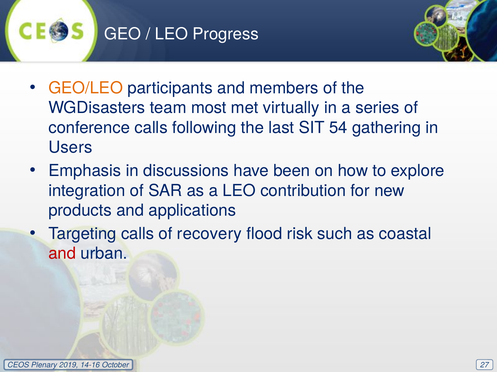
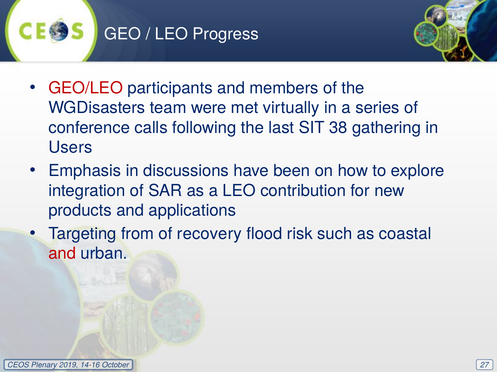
GEO/LEO colour: orange -> red (86, 88)
most: most -> were (209, 108)
54: 54 -> 38 (338, 128)
Targeting calls: calls -> from (138, 234)
